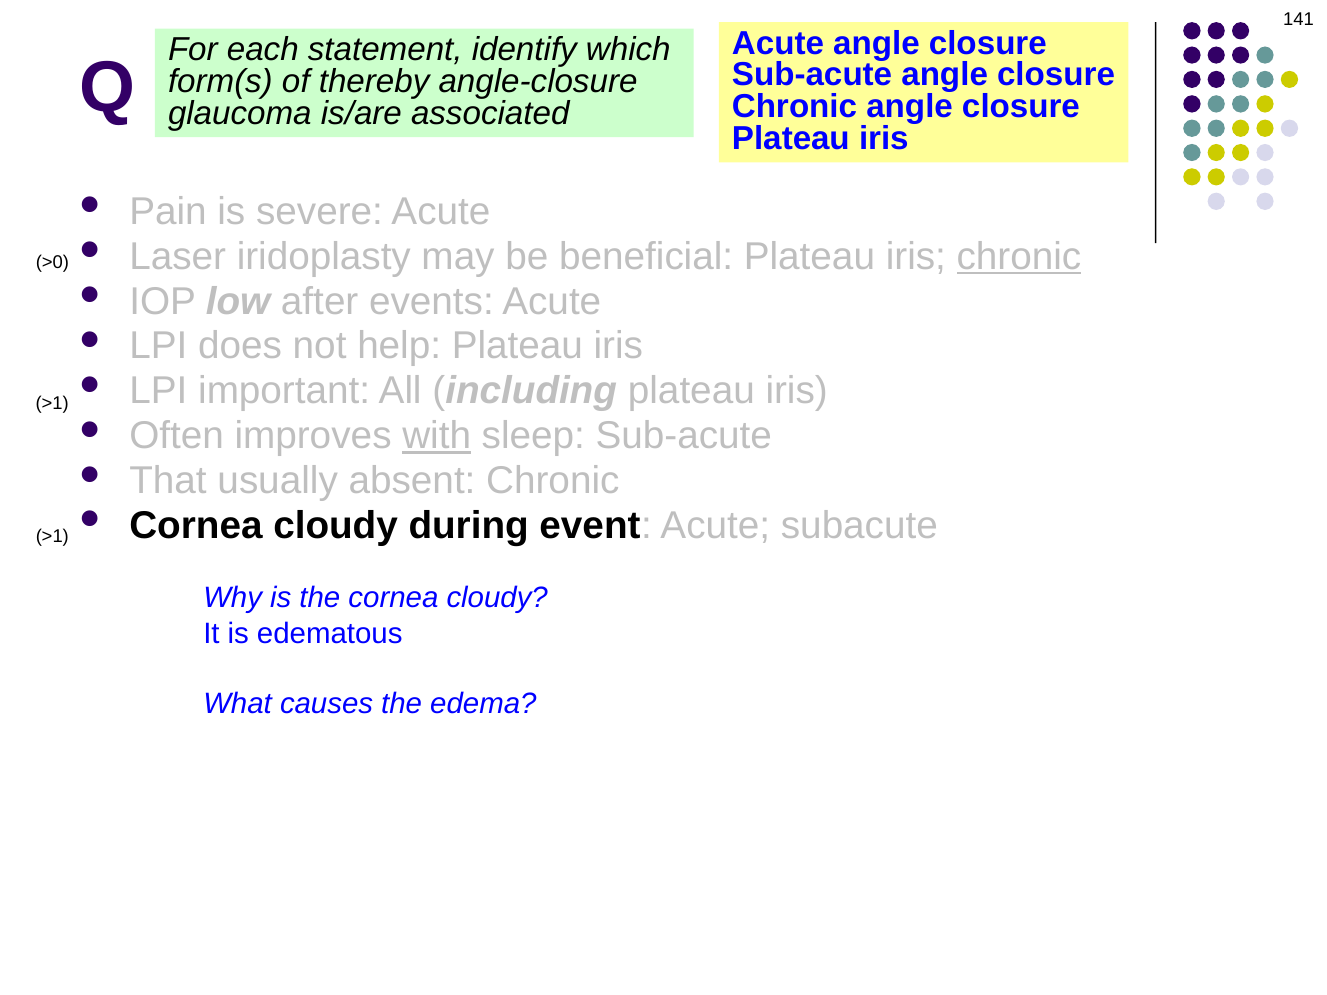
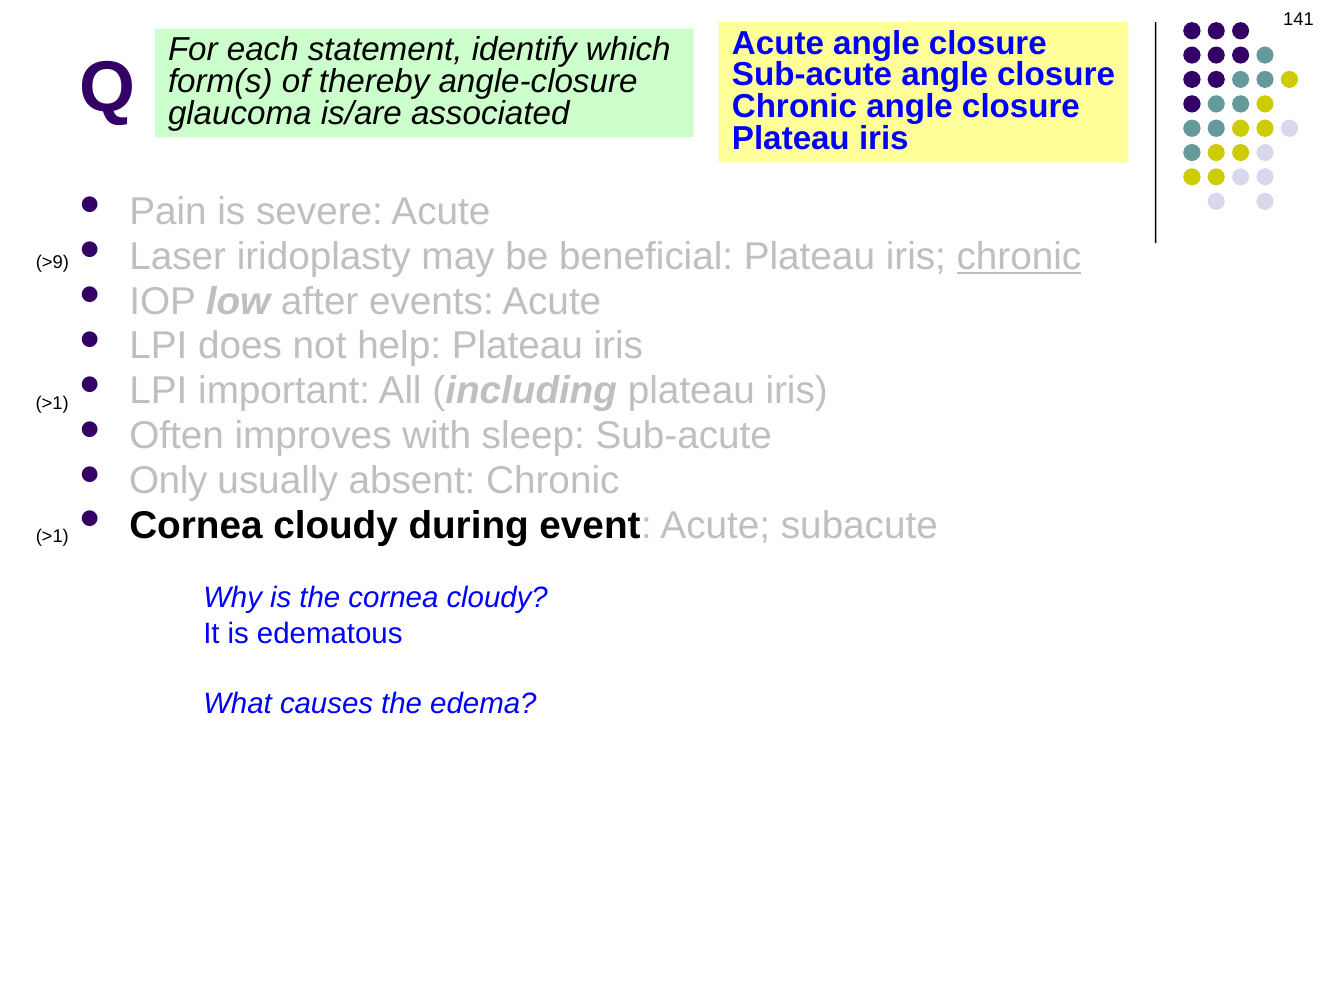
>0: >0 -> >9 (52, 262)
with underline: present -> none (437, 436)
That: That -> Only (168, 481)
